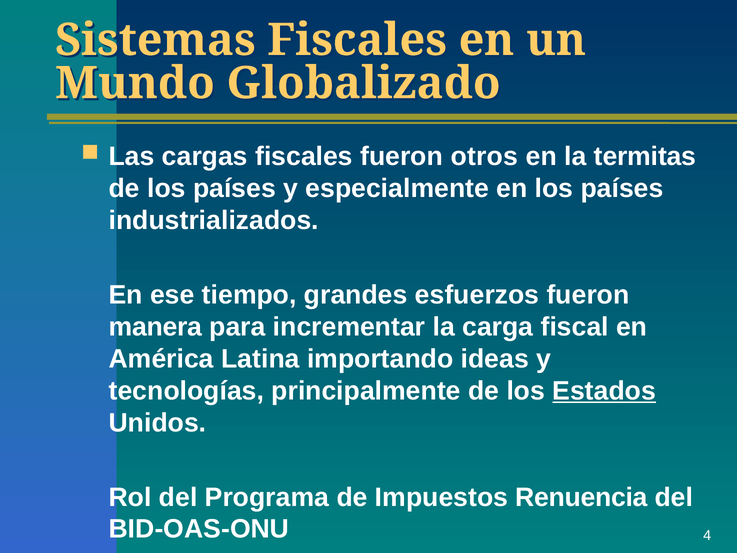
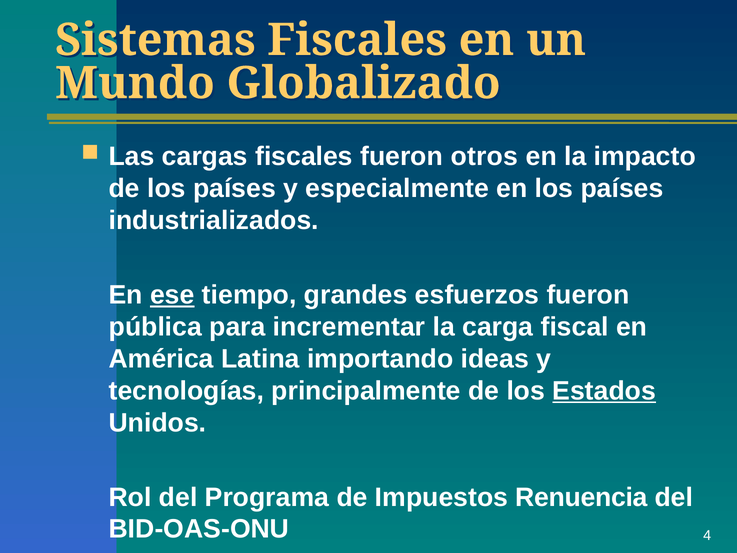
termitas: termitas -> impacto (645, 157)
ese underline: none -> present (172, 295)
manera: manera -> pública (155, 327)
